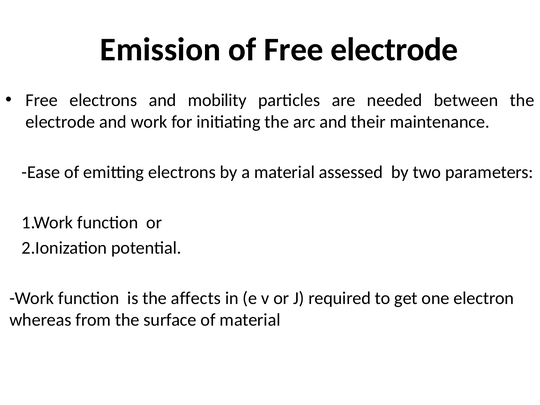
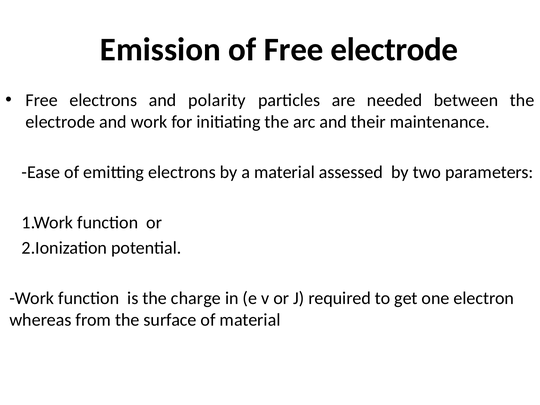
mobility: mobility -> polarity (217, 100)
affects: affects -> charge (196, 298)
